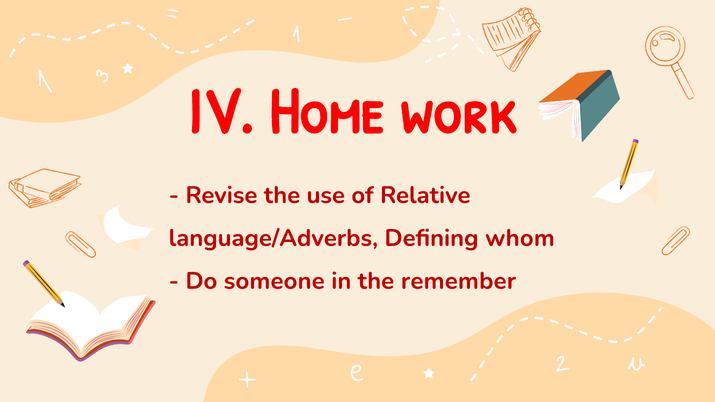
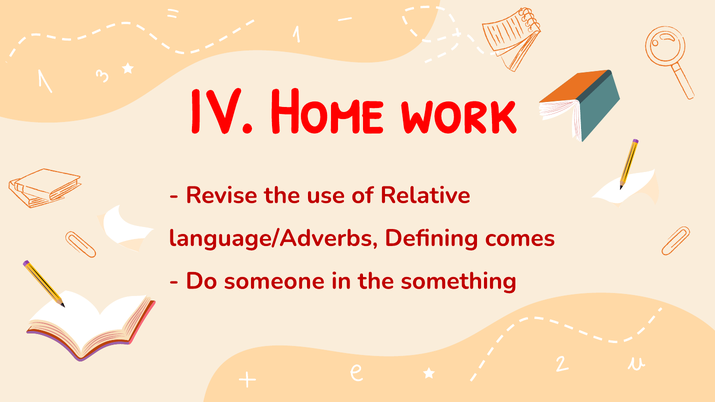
whom: whom -> comes (520, 238)
remember: remember -> something (459, 281)
